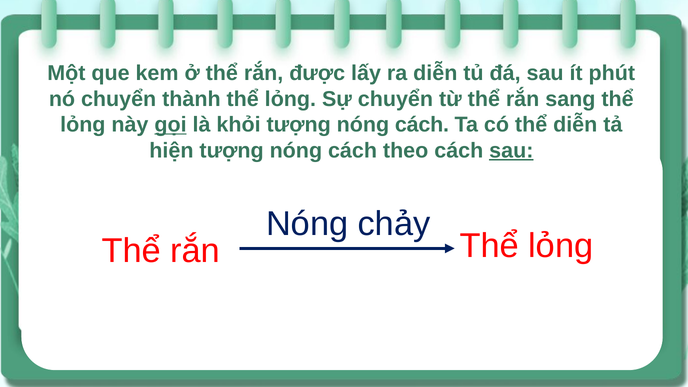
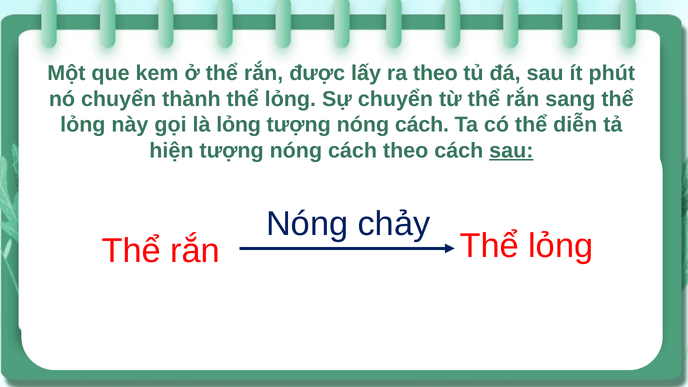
ra diễn: diễn -> theo (435, 73)
gọi underline: present -> none (171, 125)
là khỏi: khỏi -> lỏng (239, 125)
